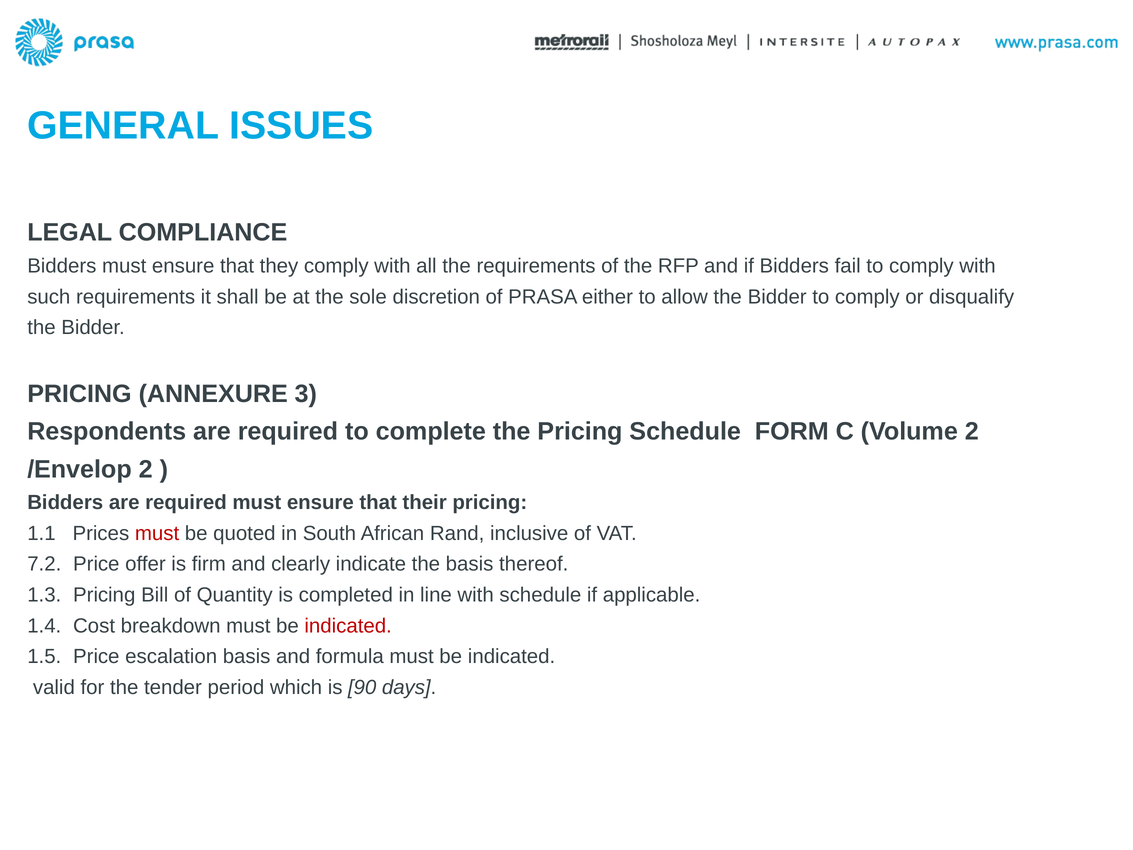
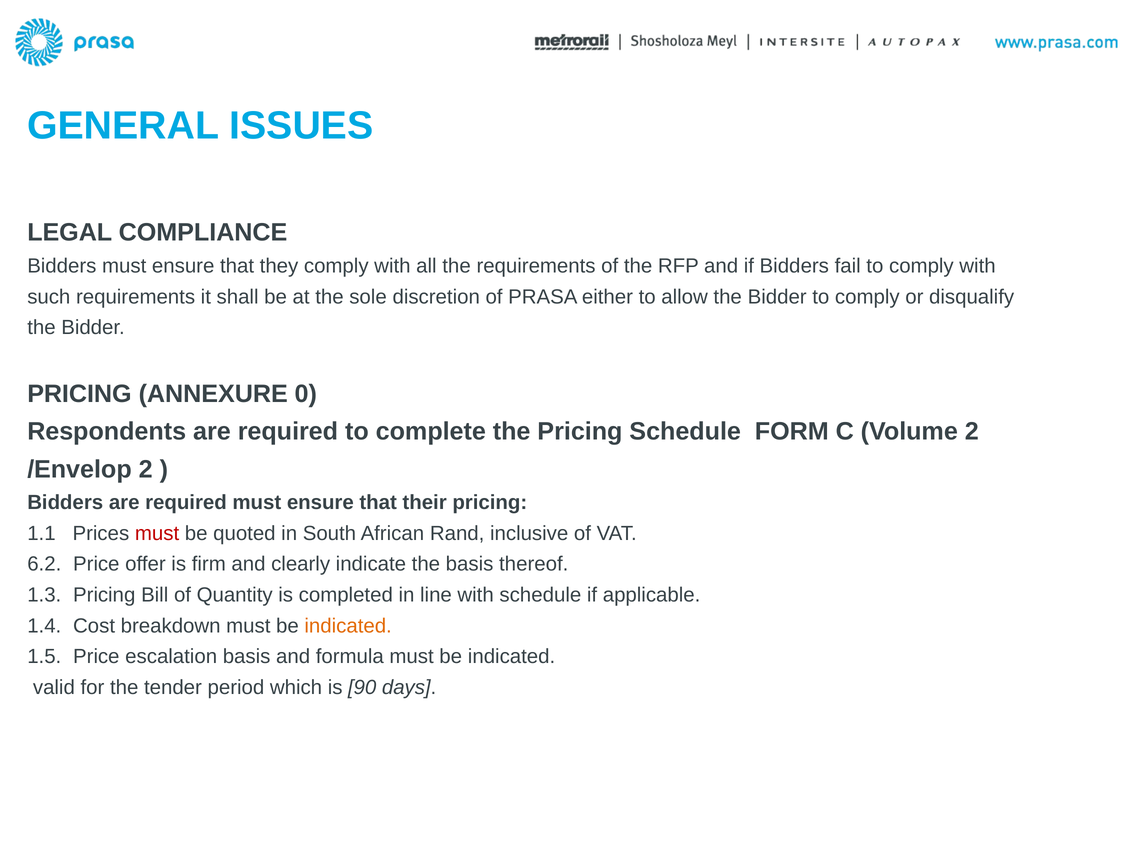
3: 3 -> 0 (306, 394)
7.2: 7.2 -> 6.2 (44, 564)
indicated colour: red -> orange (348, 626)
